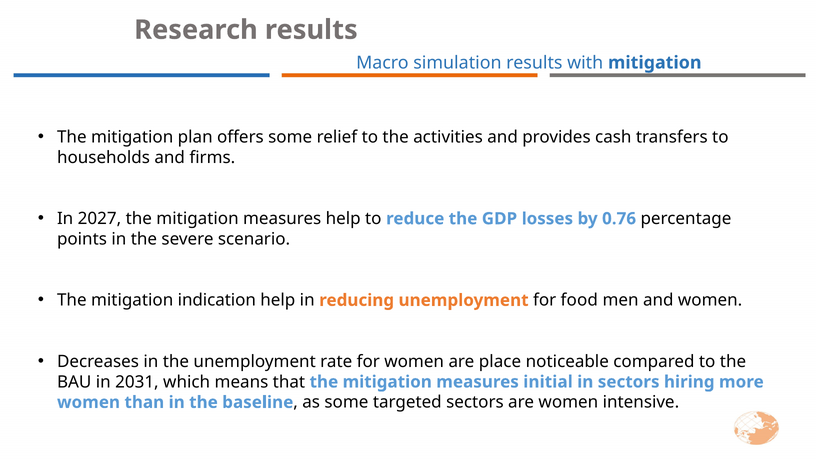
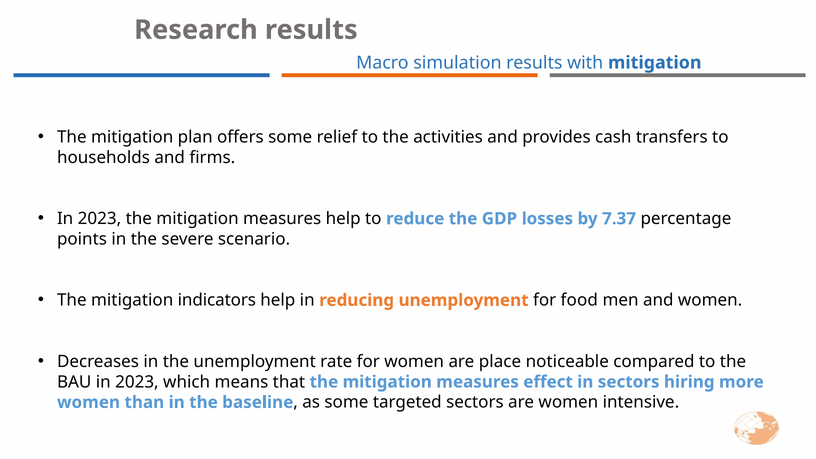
2027: 2027 -> 2023 (99, 219)
0.76: 0.76 -> 7.37 (619, 219)
indication: indication -> indicators (217, 300)
BAU in 2031: 2031 -> 2023 (137, 382)
initial: initial -> effect (548, 382)
